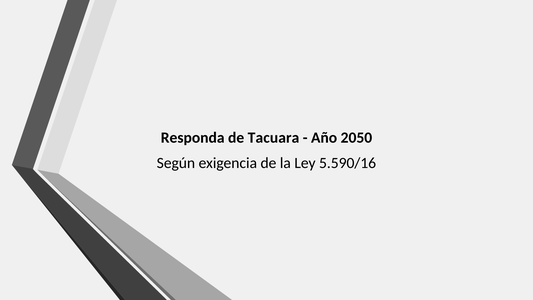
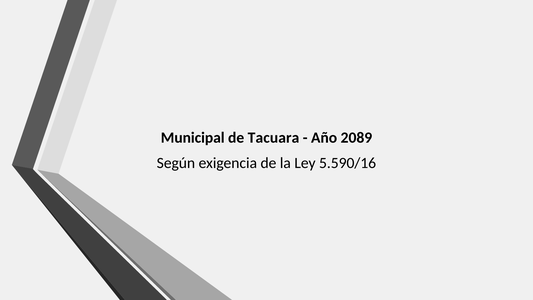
Responda: Responda -> Municipal (193, 138)
2050: 2050 -> 2089 (356, 138)
